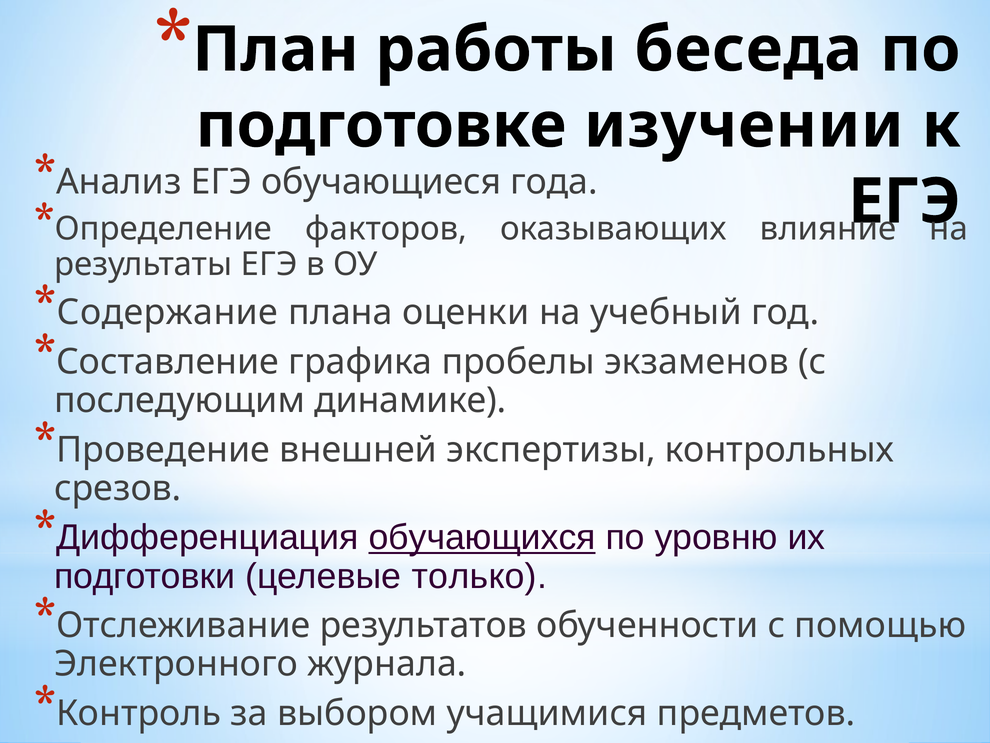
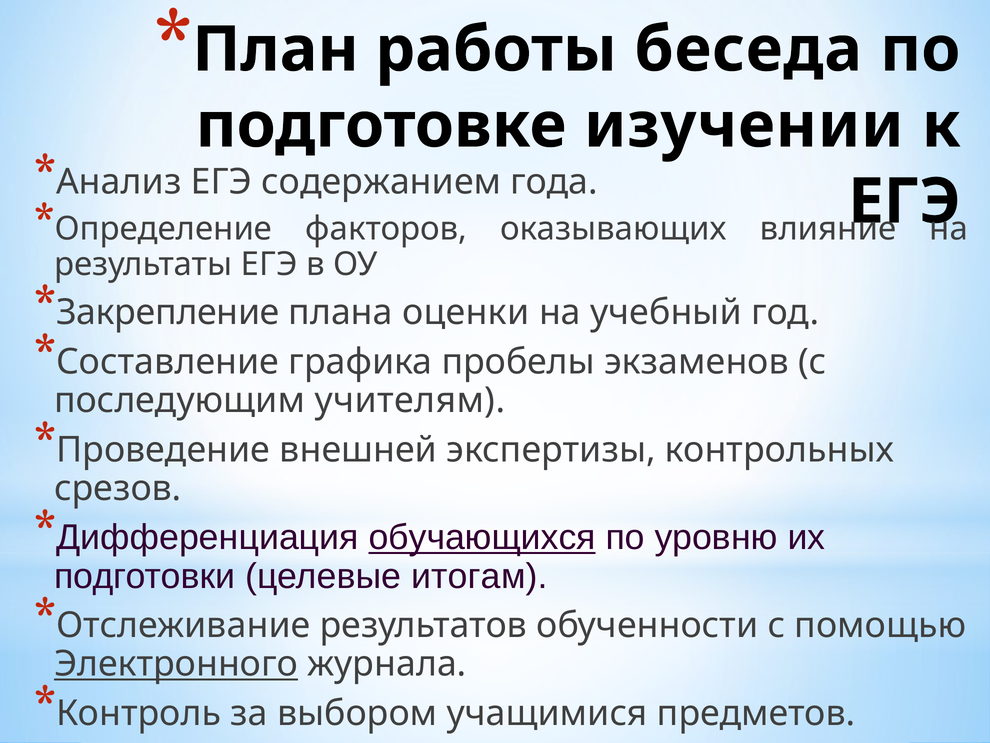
обучающиеся: обучающиеся -> содержанием (381, 182)
Содержание: Содержание -> Закрепление (168, 312)
динамике: динамике -> учителям (410, 400)
только: только -> итогам (479, 576)
Электронного underline: none -> present (176, 664)
